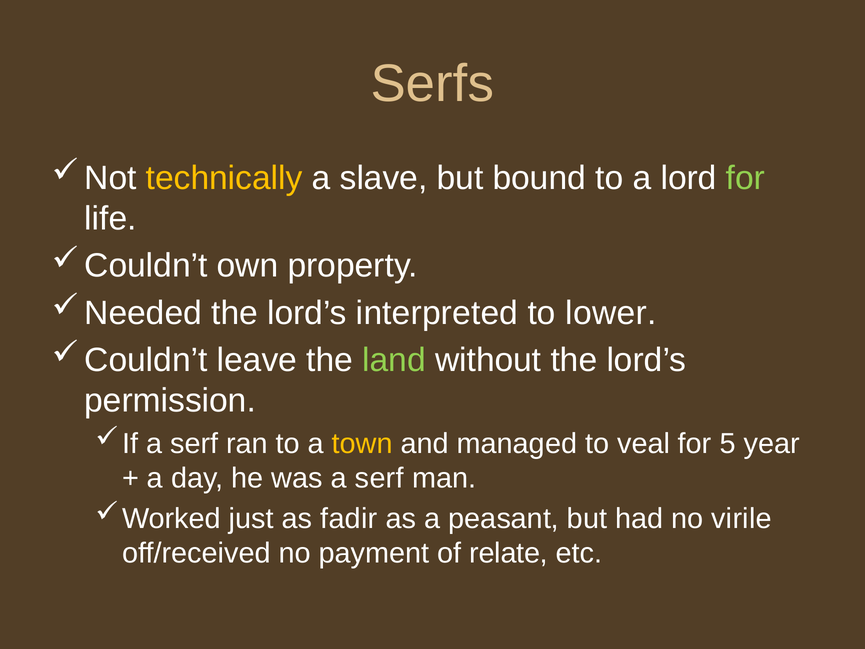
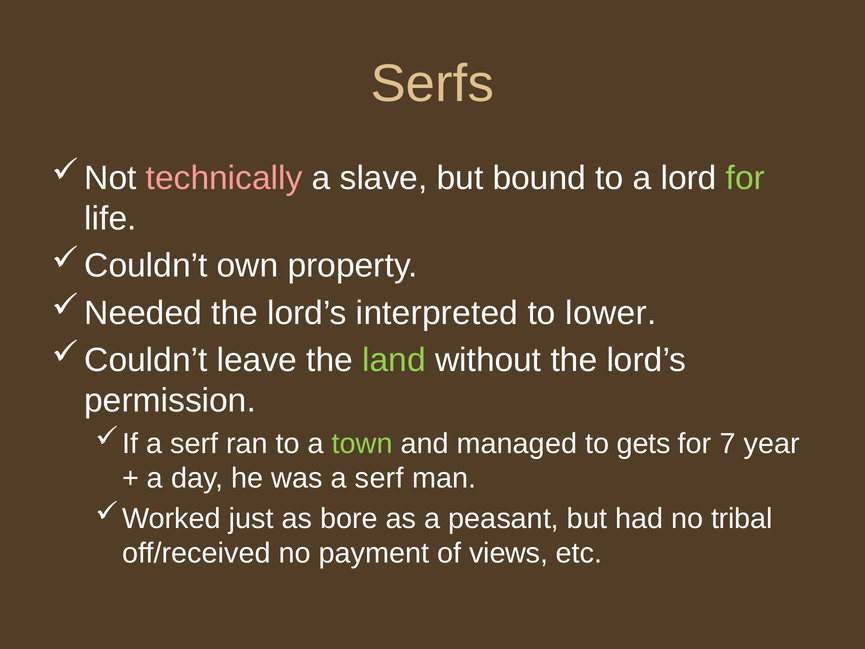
technically colour: yellow -> pink (224, 178)
town colour: yellow -> light green (362, 443)
veal: veal -> gets (644, 443)
5: 5 -> 7 (728, 443)
fadir: fadir -> bore (349, 518)
virile: virile -> tribal (742, 518)
relate: relate -> views (509, 553)
